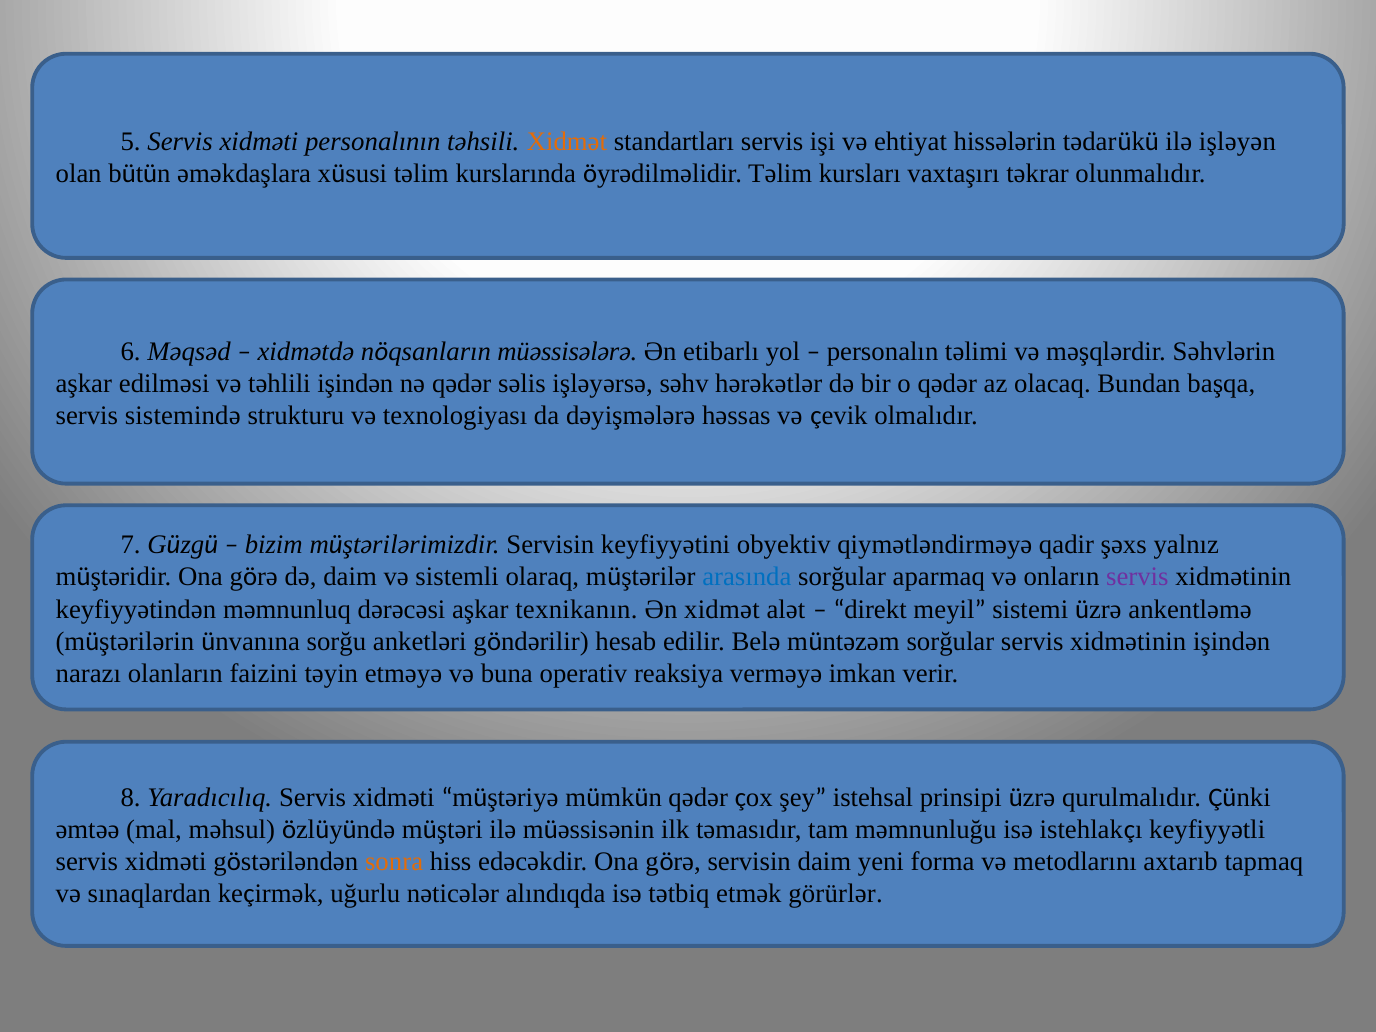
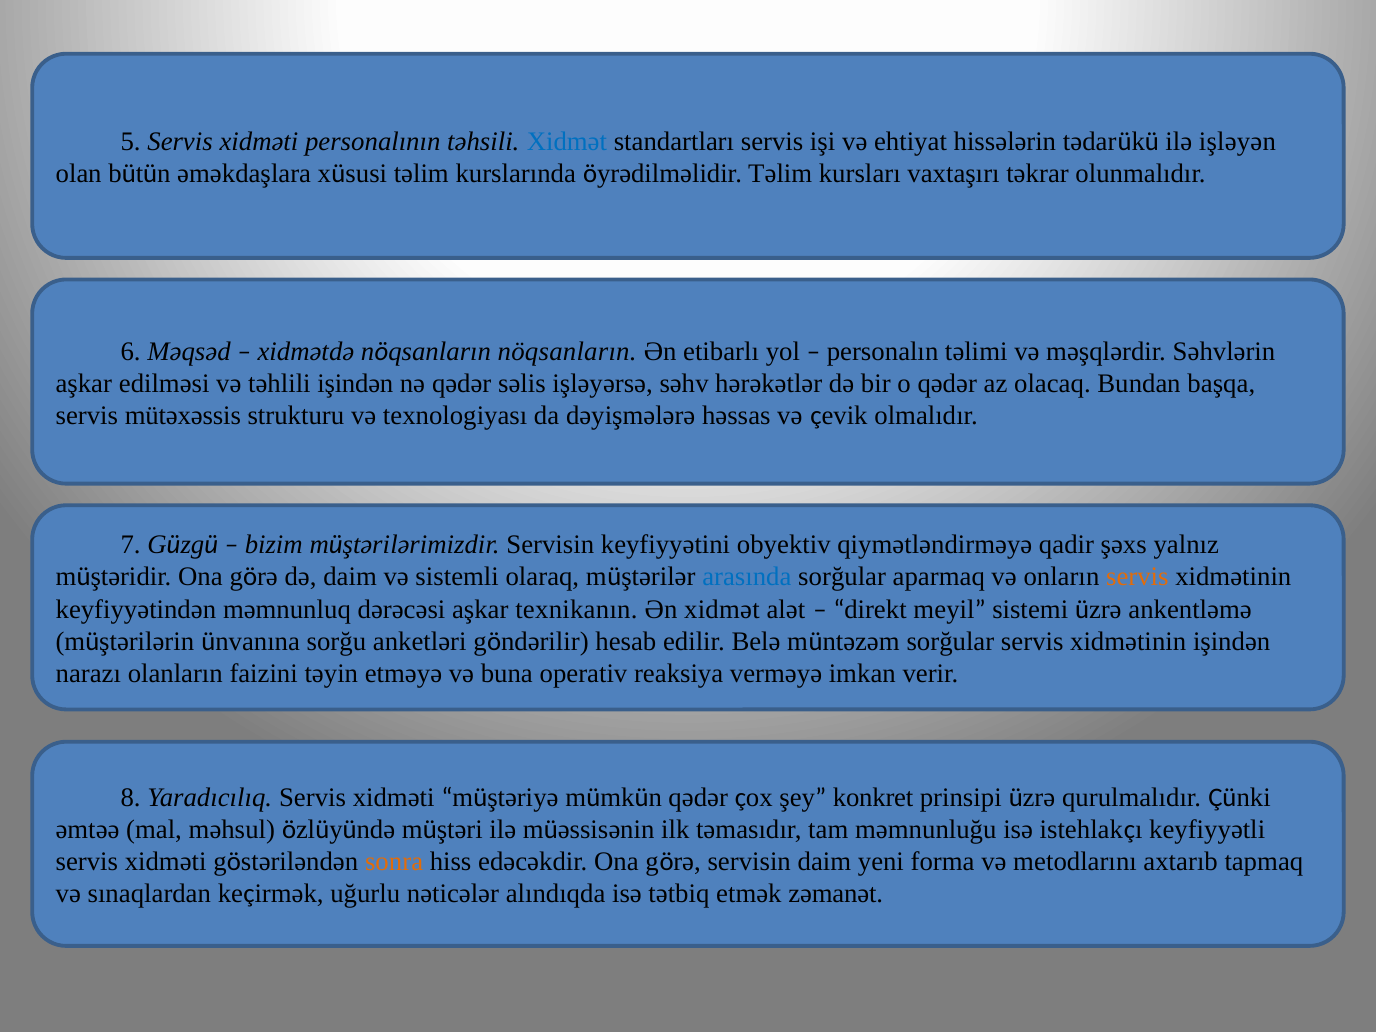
Xidmət colour: orange -> blue (567, 142)
nöqsanların müəssisələrə: müəssisələrə -> nöqsanların (567, 351)
sistemində: sistemində -> mütəxəssis (183, 416)
servis colour: purple -> orange (1137, 577)
istehsal: istehsal -> konkret (873, 797)
görürlər: görürlər -> zəmаnət (836, 894)
